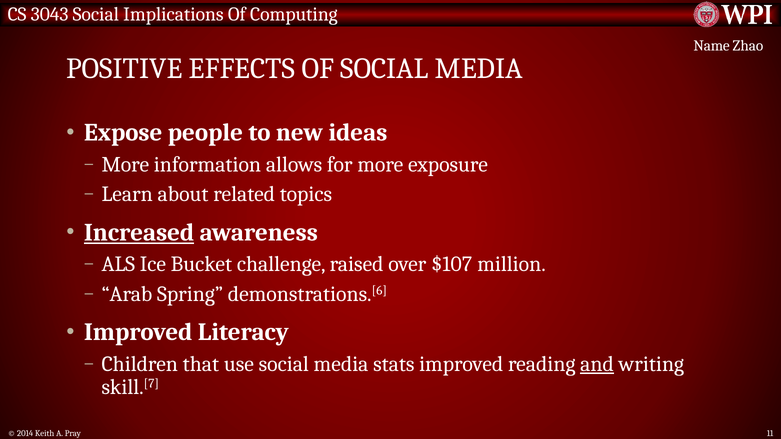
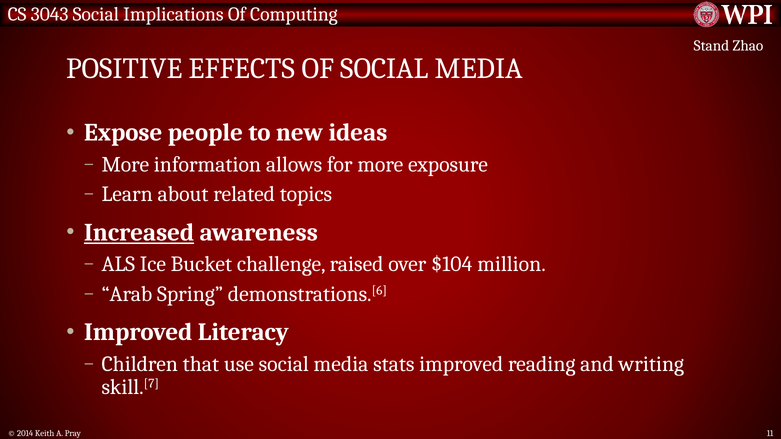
Name: Name -> Stand (711, 46)
$107: $107 -> $104 (452, 264)
and underline: present -> none (597, 364)
